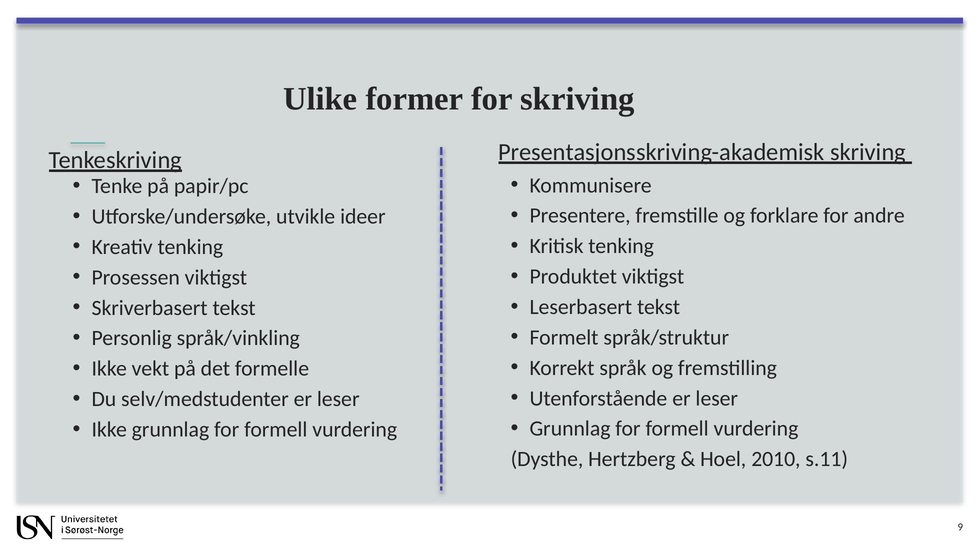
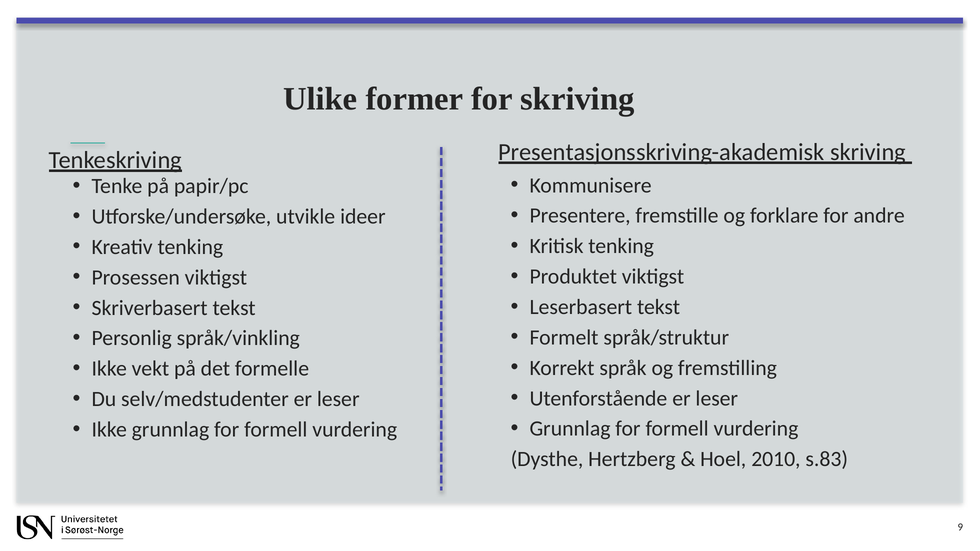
s.11: s.11 -> s.83 (827, 459)
